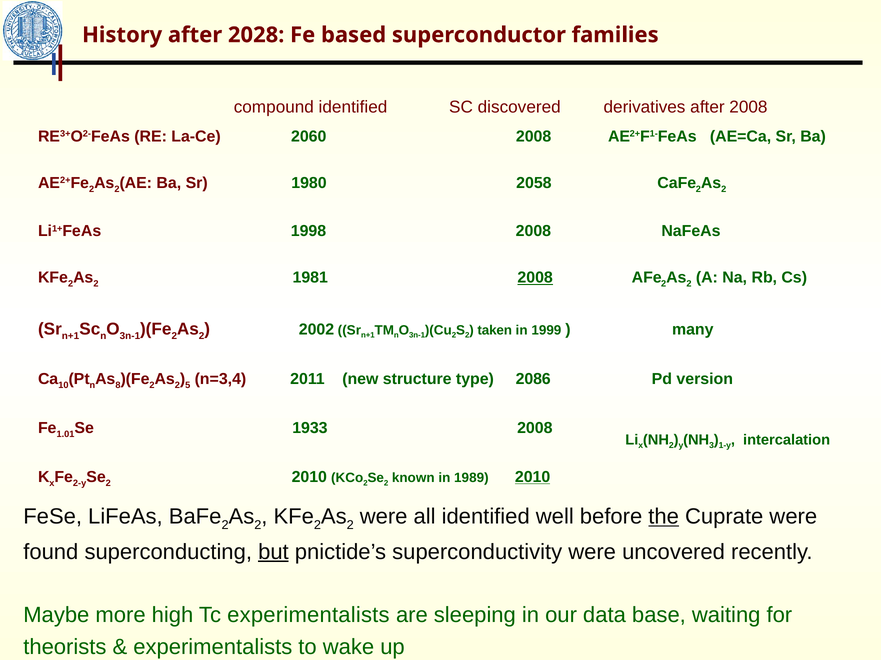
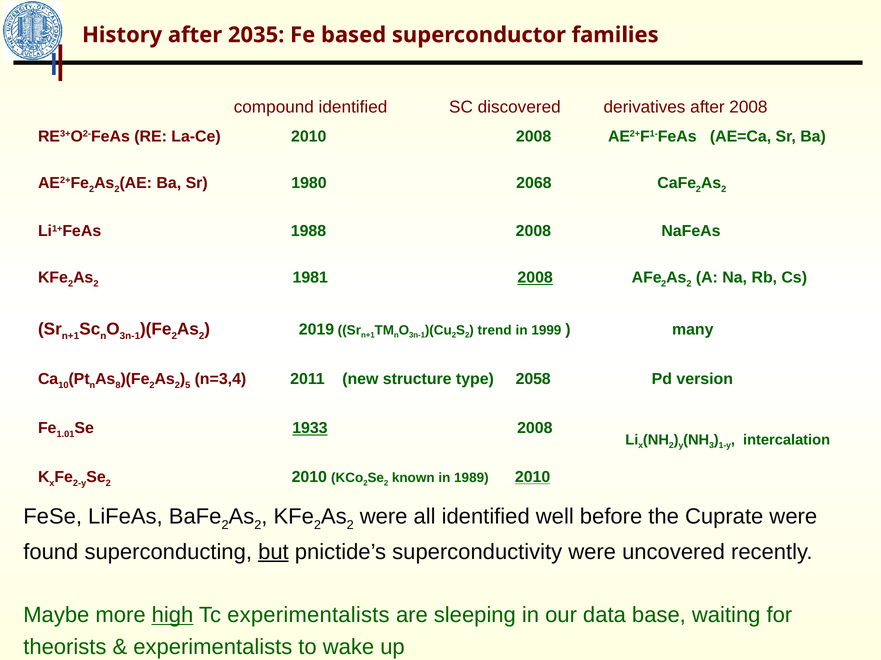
2028: 2028 -> 2035 (256, 35)
La-Ce 2060: 2060 -> 2010 (309, 137)
2058: 2058 -> 2068 (534, 183)
1998: 1998 -> 1988 (309, 231)
2002: 2002 -> 2019 (316, 330)
taken: taken -> trend (495, 331)
2086: 2086 -> 2058 (533, 380)
1933 underline: none -> present (310, 428)
the underline: present -> none (664, 517)
high underline: none -> present (173, 616)
